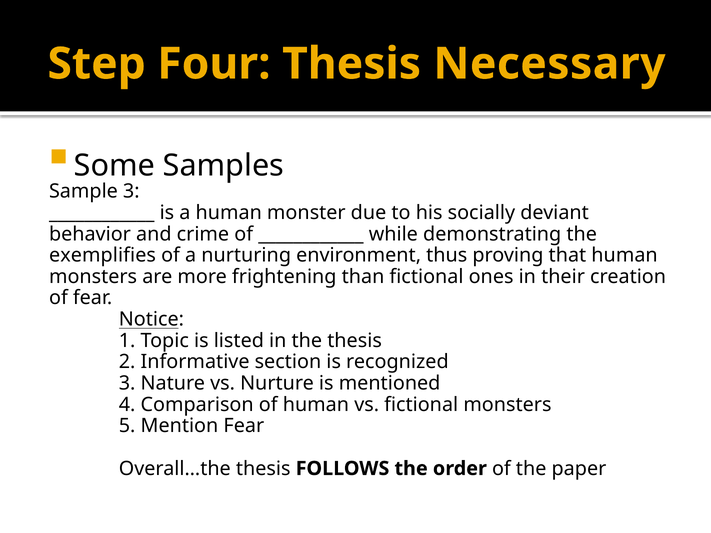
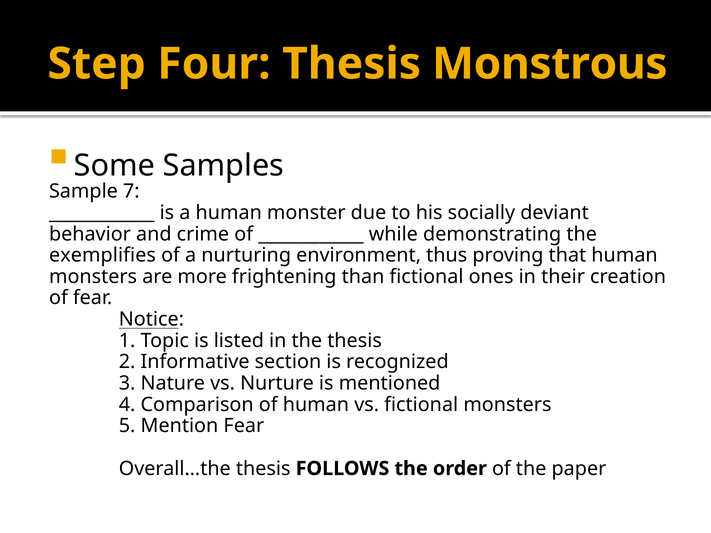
Necessary: Necessary -> Monstrous (550, 64)
Sample 3: 3 -> 7 (131, 191)
